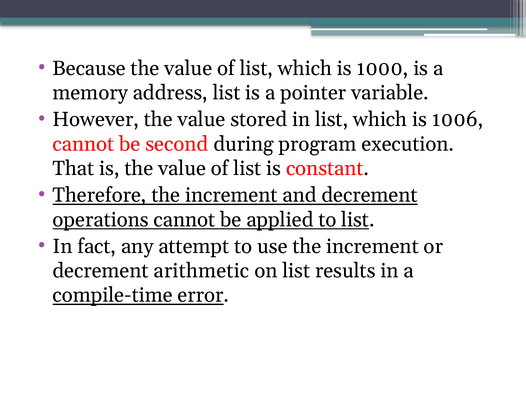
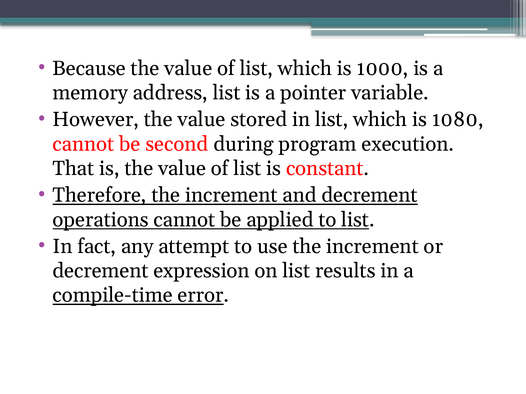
1006: 1006 -> 1080 (458, 120)
arithmetic: arithmetic -> expression (202, 271)
